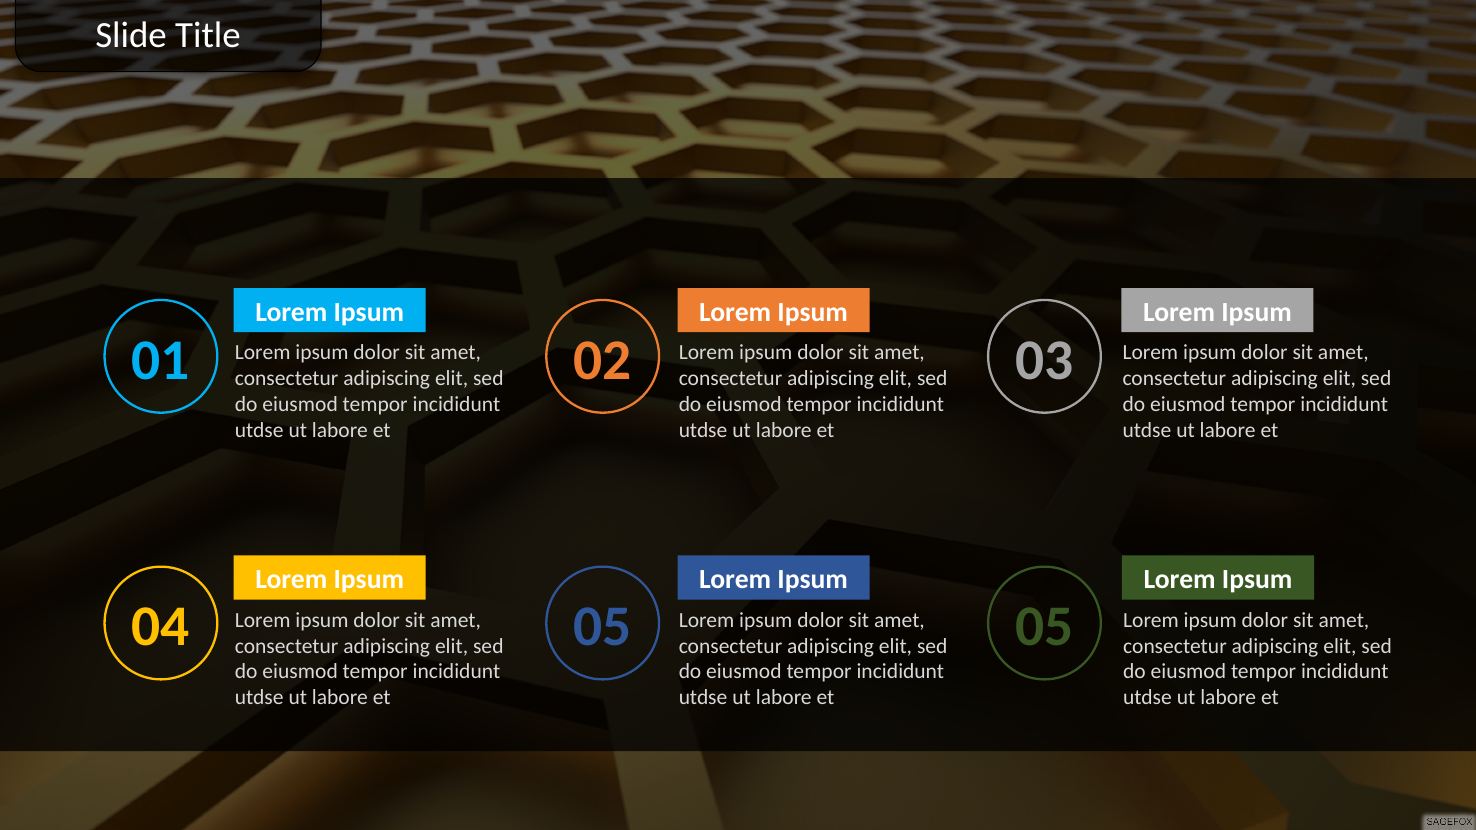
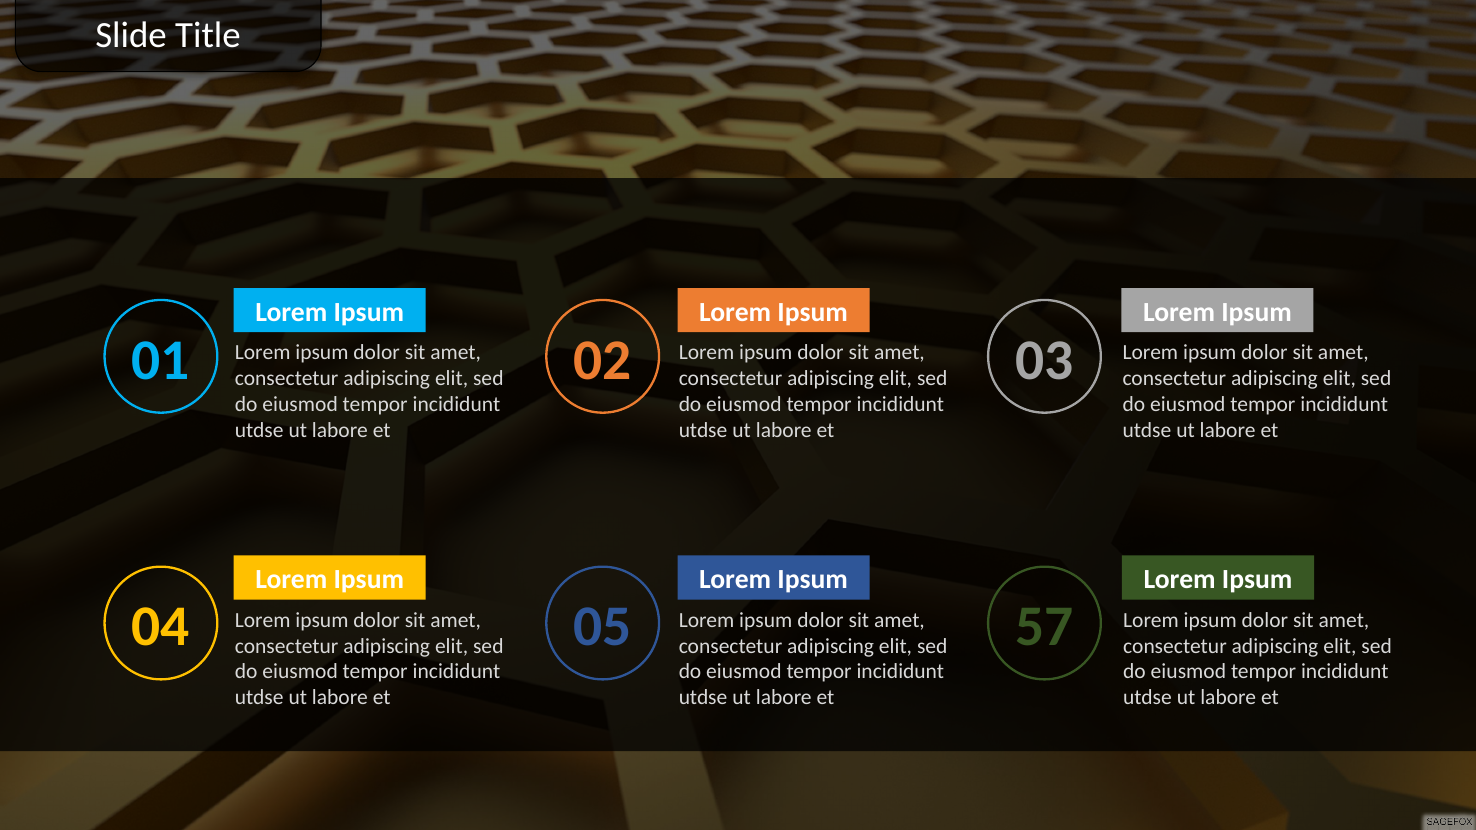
05 05: 05 -> 57 (1044, 627)
